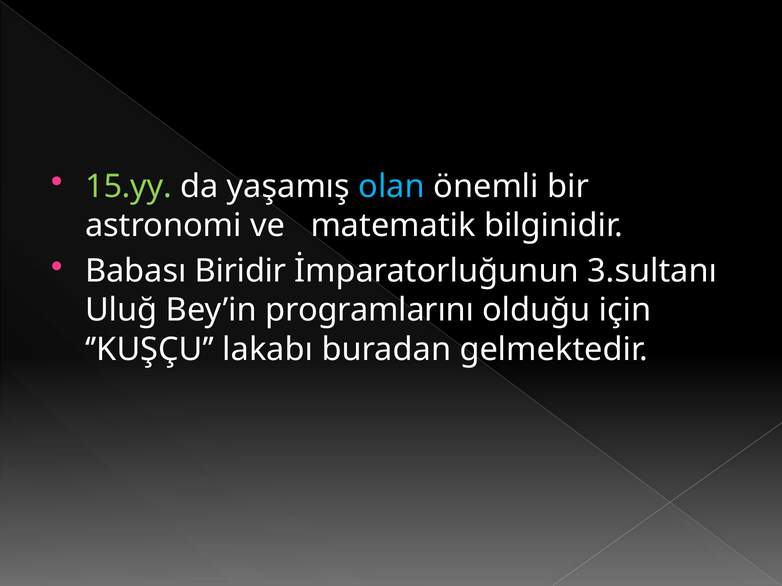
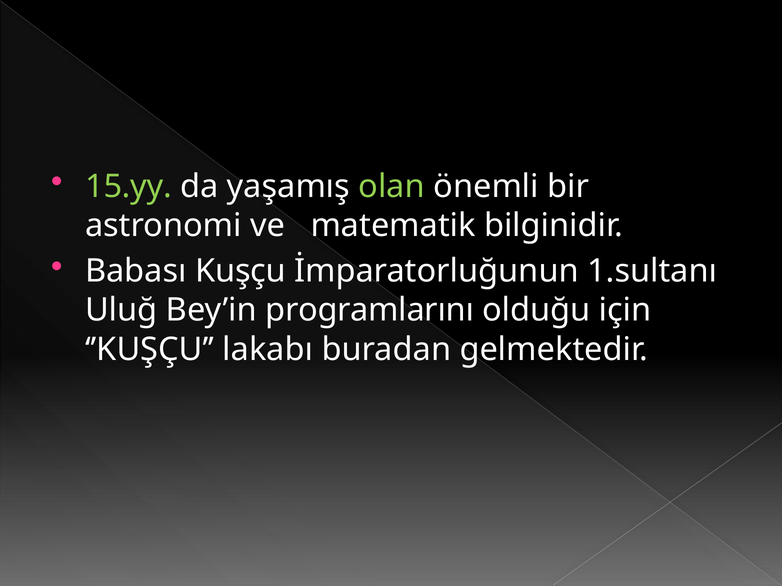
olan colour: light blue -> light green (392, 187)
Biridir: Biridir -> Kuşçu (241, 271)
3.sultanı: 3.sultanı -> 1.sultanı (652, 271)
